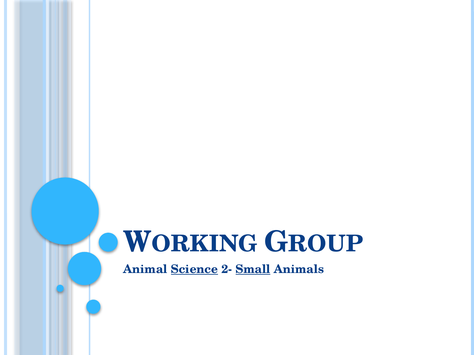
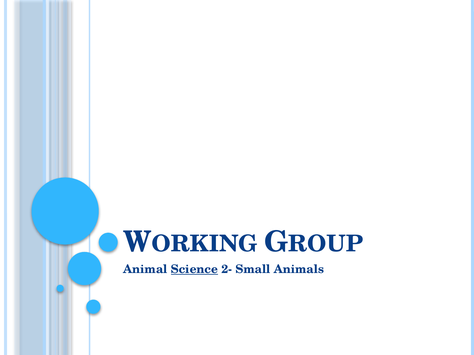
Small underline: present -> none (253, 270)
